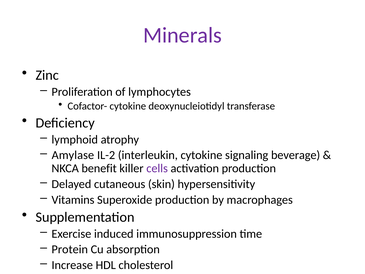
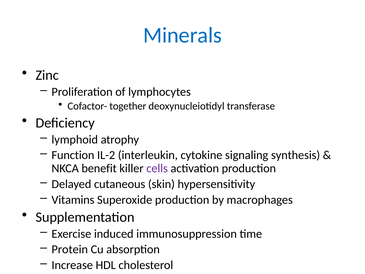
Minerals colour: purple -> blue (182, 35)
Cofactor- cytokine: cytokine -> together (128, 106)
Amylase: Amylase -> Function (73, 155)
beverage: beverage -> synthesis (296, 155)
